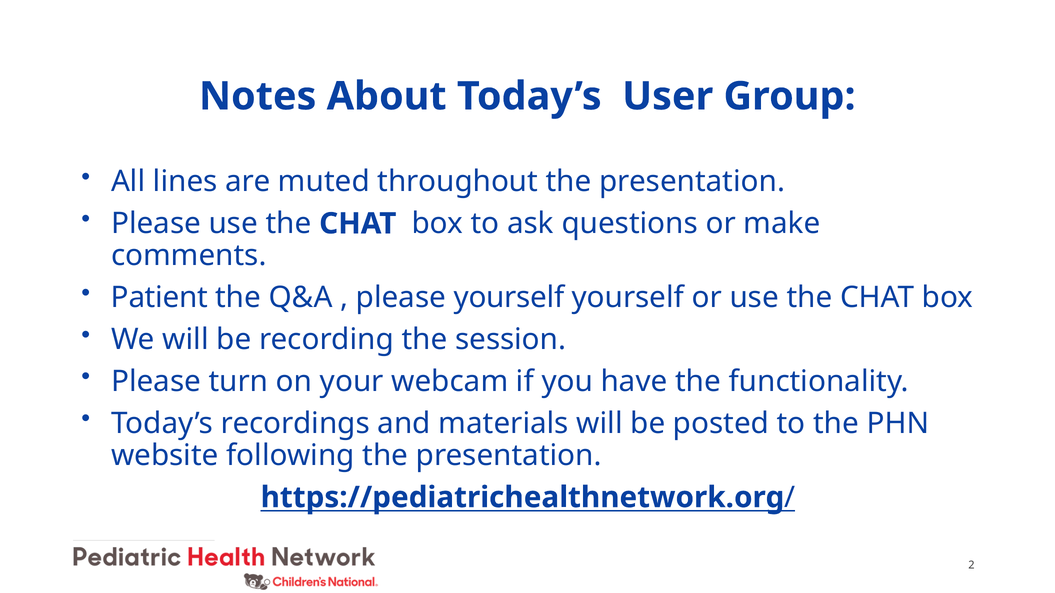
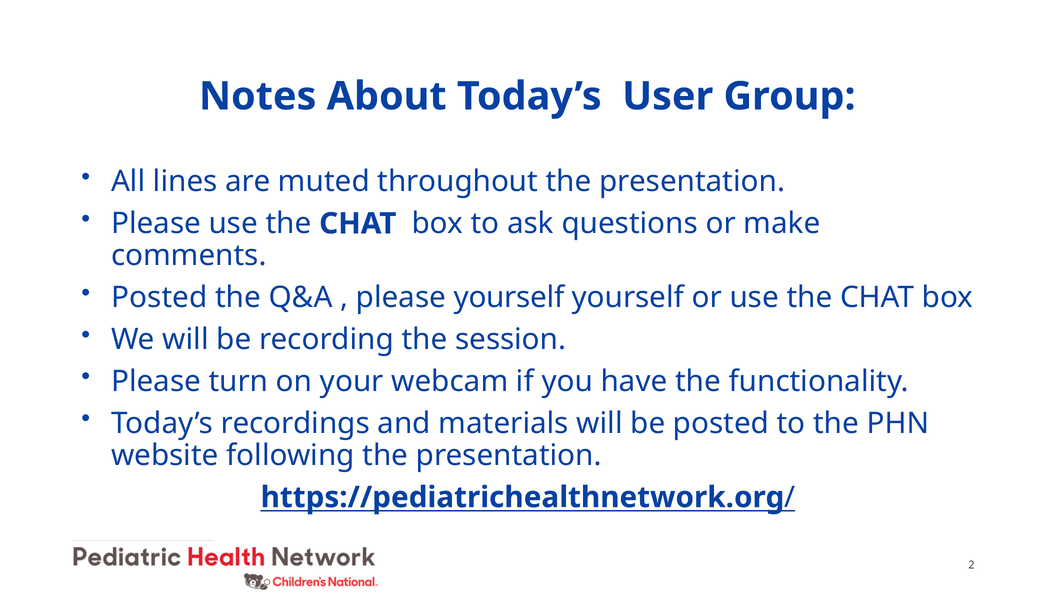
Patient: Patient -> Posted (159, 298)
